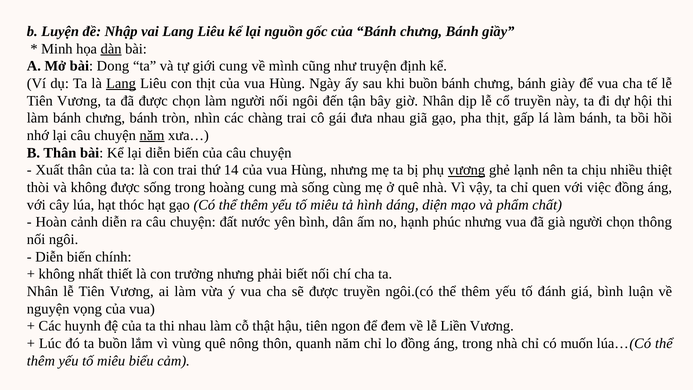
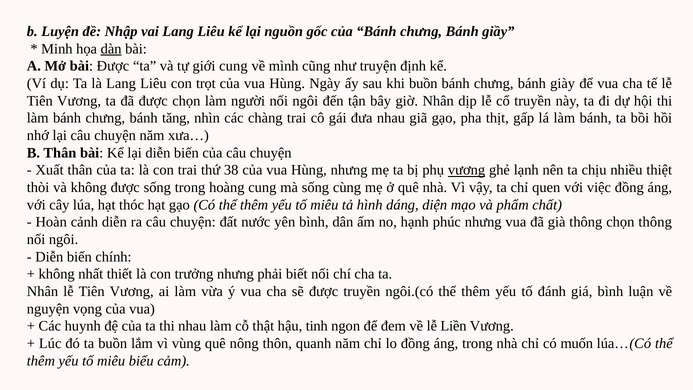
bài Dong: Dong -> Được (113, 66)
Lang underline: present -> none (121, 83)
con thịt: thịt -> trọt (206, 83)
tròn: tròn -> tăng (176, 118)
năm underline: present -> none (152, 135)
14: 14 -> 38 (231, 170)
già người: người -> thông (586, 222)
hậu tiên: tiên -> tinh (317, 326)
